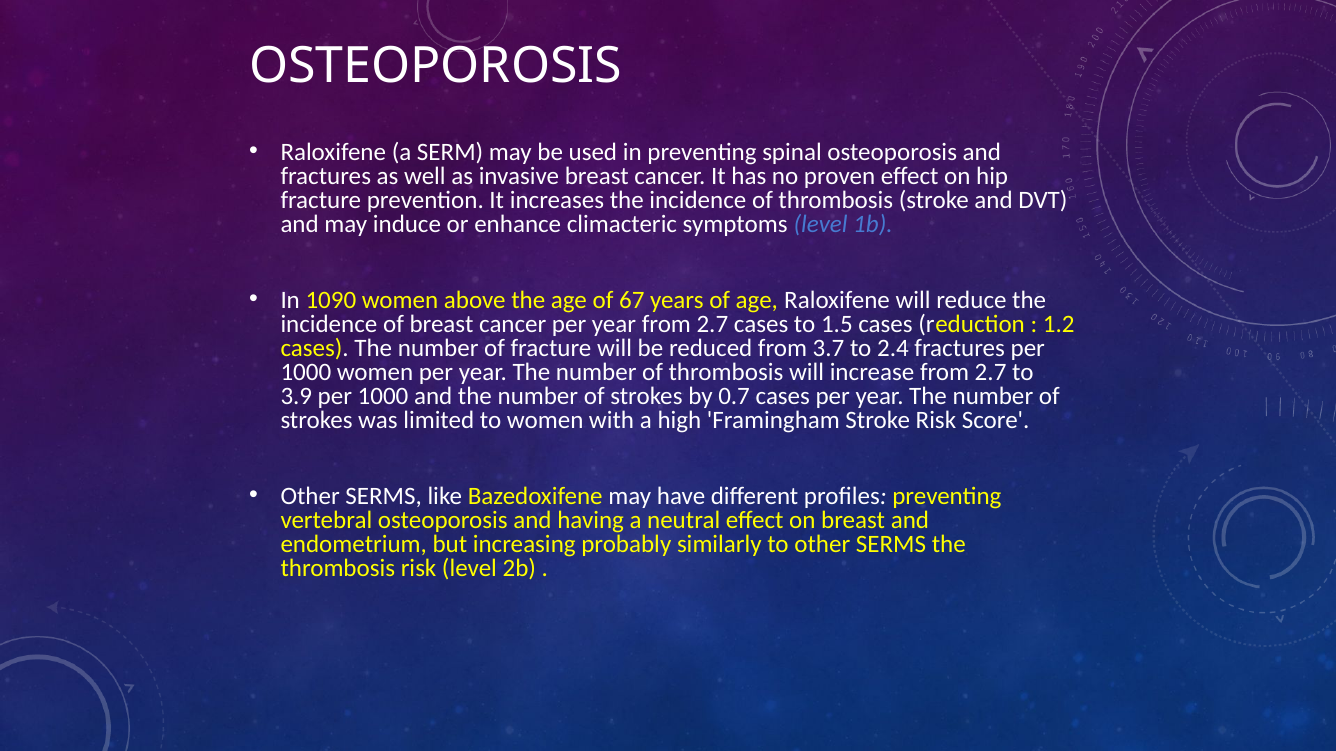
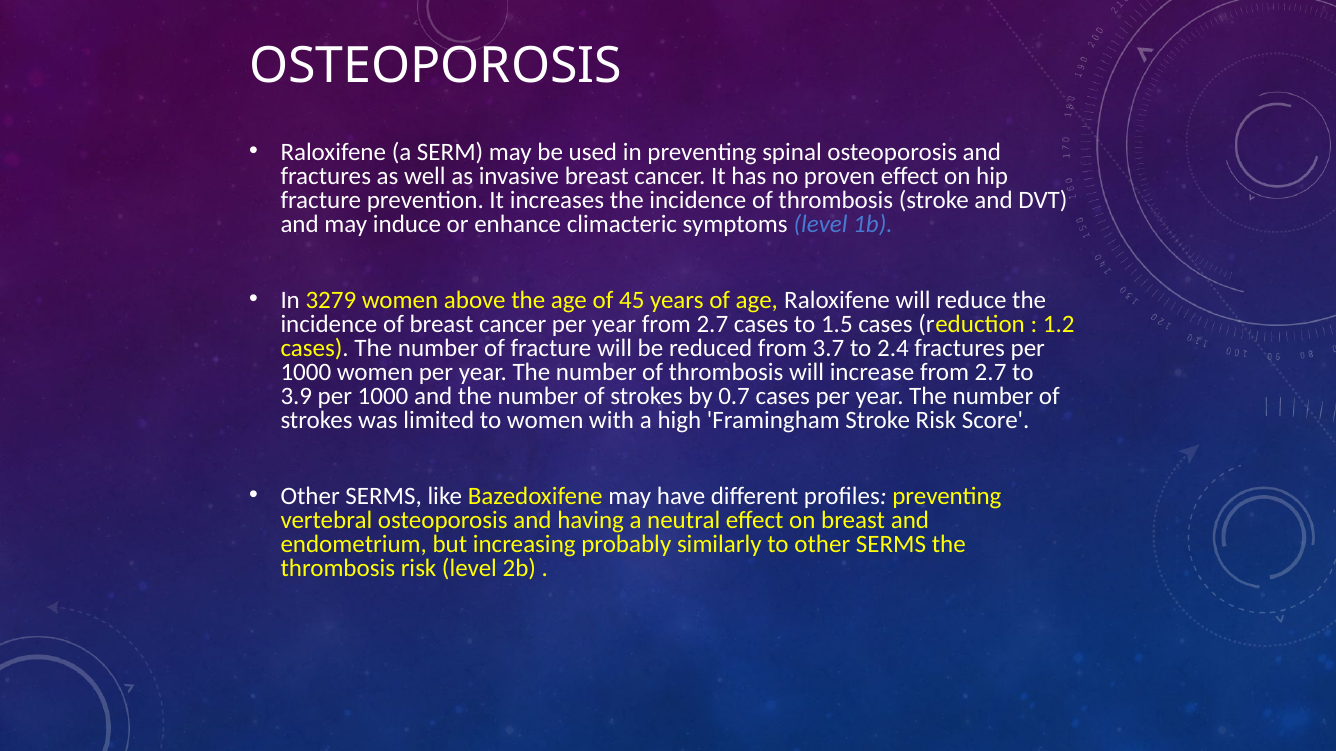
1090: 1090 -> 3279 (331, 300)
67: 67 -> 45 (632, 300)
